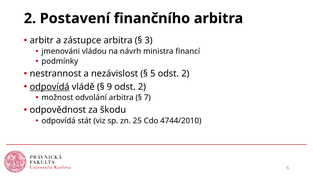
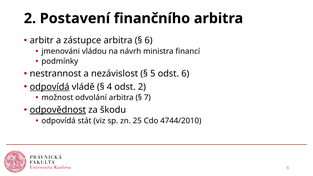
3: 3 -> 6 (149, 40)
5 odst 2: 2 -> 6 (185, 74)
9: 9 -> 4 (109, 87)
odpovědnost underline: none -> present (58, 110)
